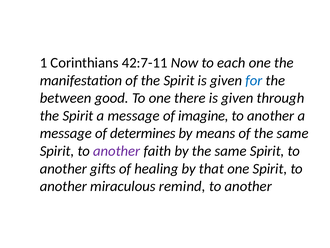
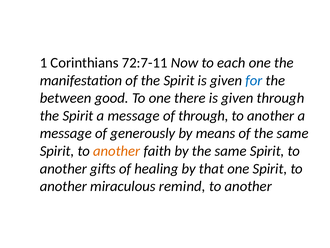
42:7-11: 42:7-11 -> 72:7-11 (145, 63)
of imagine: imagine -> through (203, 116)
determines: determines -> generously (143, 133)
another colour: purple -> orange (117, 151)
